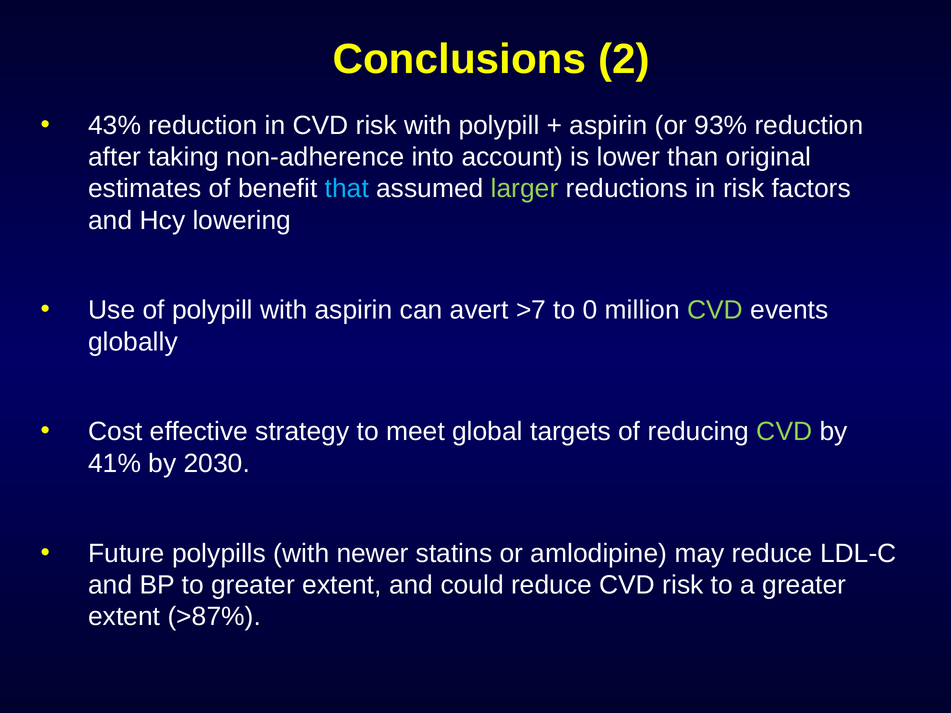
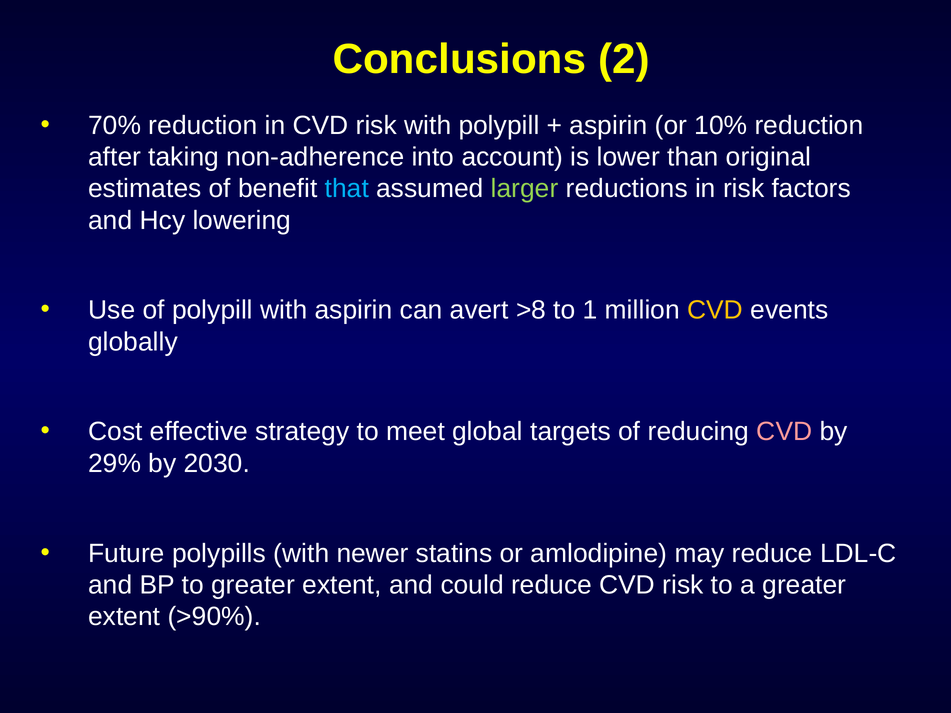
43%: 43% -> 70% (115, 125)
93%: 93% -> 10% (721, 125)
>7: >7 -> >8 (531, 310)
0: 0 -> 1 (590, 310)
CVD colour: light green -> yellow (715, 310)
CVD colour: light green -> pink (784, 432)
41%: 41% -> 29% (115, 464)
>87%: >87% -> >90% (214, 617)
